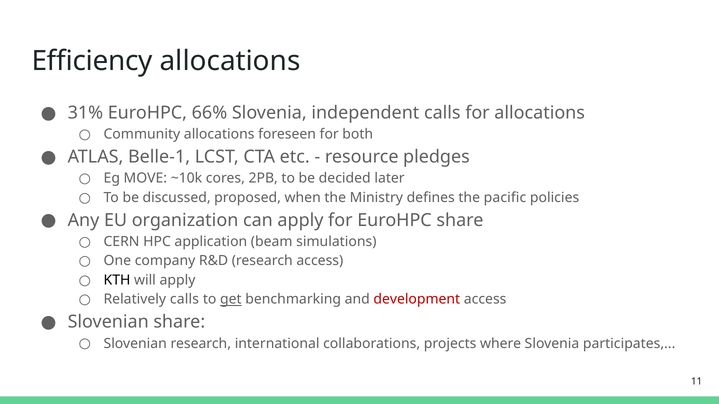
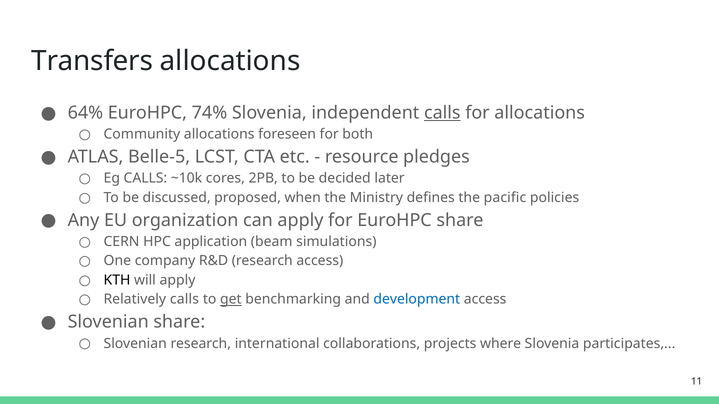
Efficiency: Efficiency -> Transfers (92, 61)
31%: 31% -> 64% (85, 113)
66%: 66% -> 74% (209, 113)
calls underline: none -> present (442, 113)
Belle-1: Belle-1 -> Belle-5 (159, 157)
Eg MOVE: MOVE -> CALLS (145, 179)
development colour: red -> blue (417, 300)
